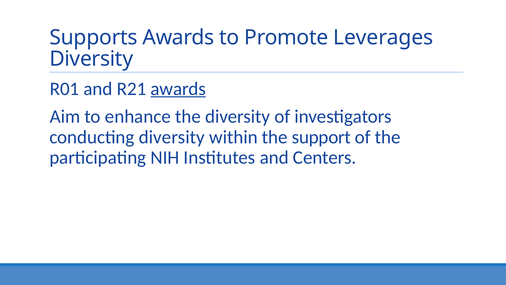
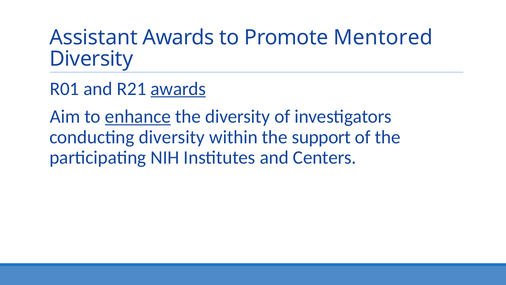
Supports: Supports -> Assistant (94, 37)
Leverages: Leverages -> Mentored (383, 37)
enhance underline: none -> present (138, 117)
